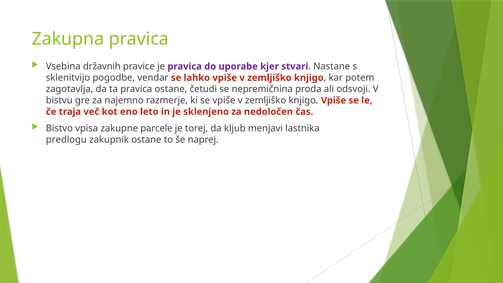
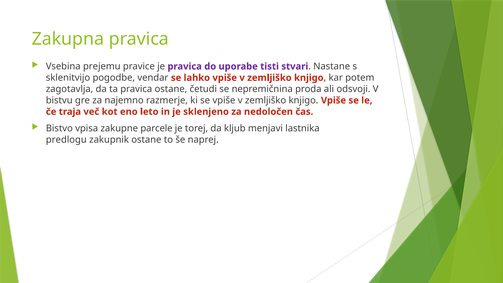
državnih: državnih -> prejemu (102, 66)
kjer: kjer -> tisti (270, 66)
